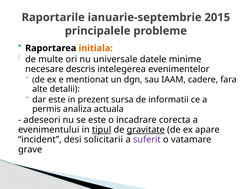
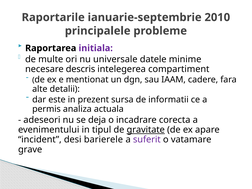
2015: 2015 -> 2010 (217, 17)
initiala colour: orange -> purple (96, 48)
evenimentelor: evenimentelor -> compartiment (179, 69)
se este: este -> deja (97, 120)
tipul underline: present -> none (102, 130)
solicitarii: solicitarii -> barierele (103, 140)
